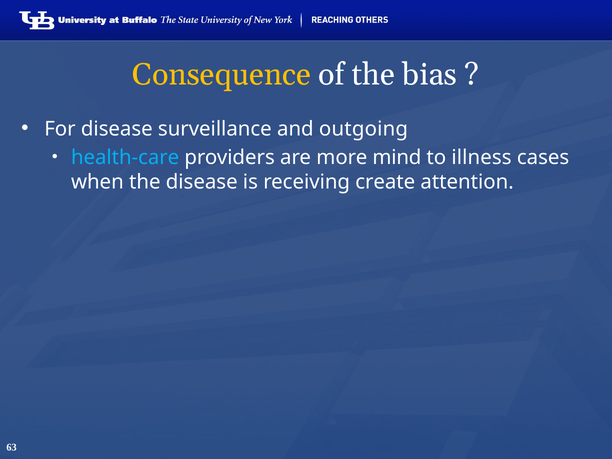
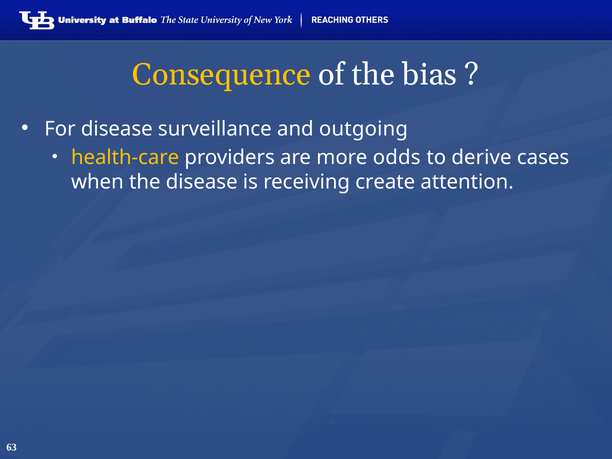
health-care colour: light blue -> yellow (125, 157)
mind: mind -> odds (397, 157)
illness: illness -> derive (481, 157)
